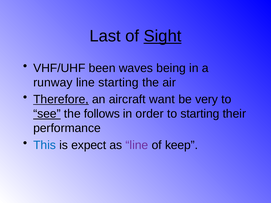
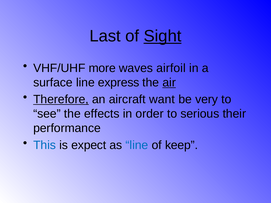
been: been -> more (102, 68)
being: being -> airfoil (171, 68)
runway: runway -> surface (53, 83)
line starting: starting -> express (119, 83)
air underline: none -> present (169, 83)
see underline: present -> none (47, 114)
follows: follows -> effects (102, 114)
to starting: starting -> serious (200, 114)
line colour: purple -> blue (137, 145)
